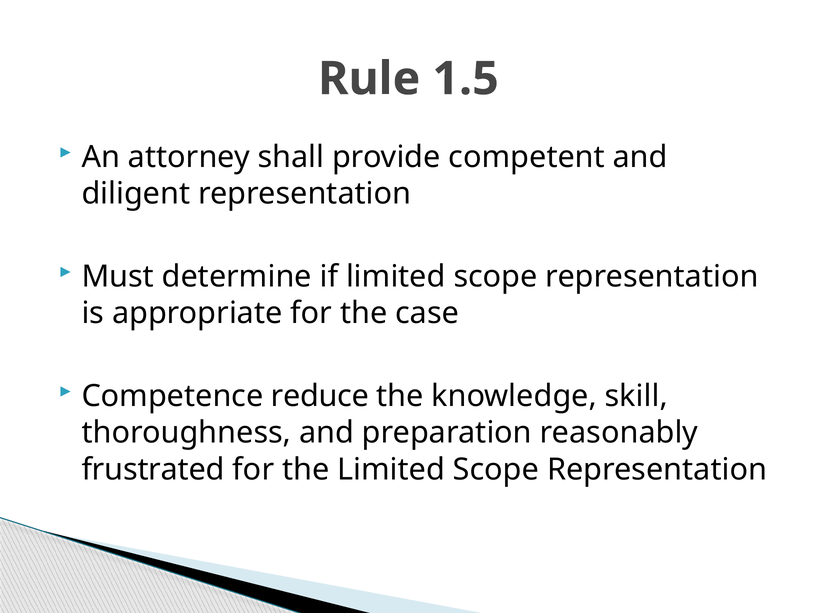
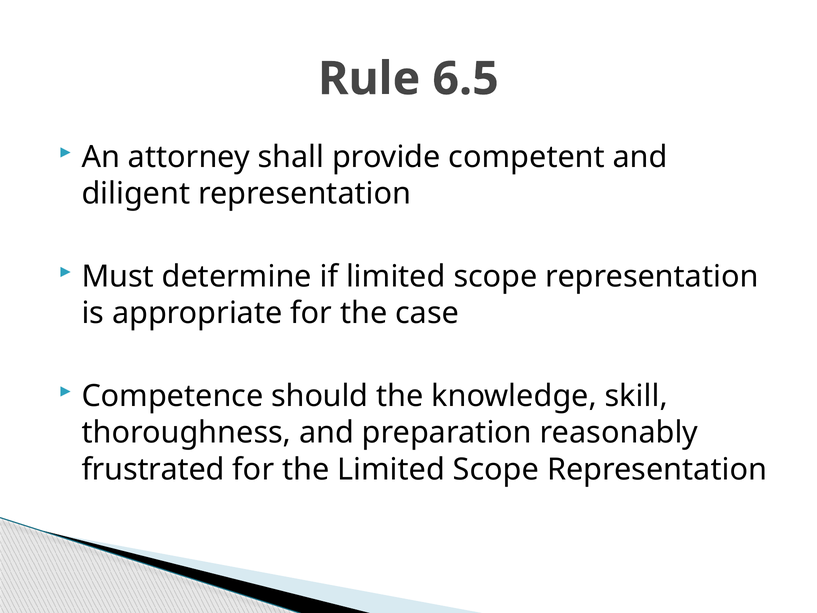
1.5: 1.5 -> 6.5 (466, 79)
reduce: reduce -> should (320, 396)
